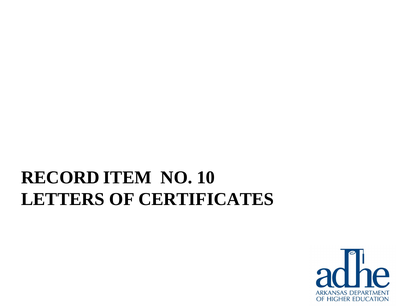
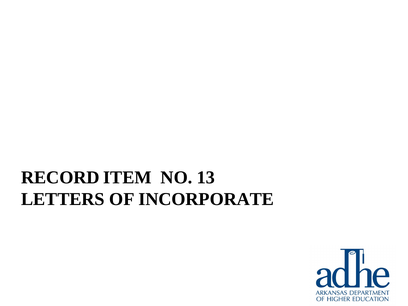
10: 10 -> 13 (206, 177)
CERTIFICATES: CERTIFICATES -> INCORPORATE (206, 199)
